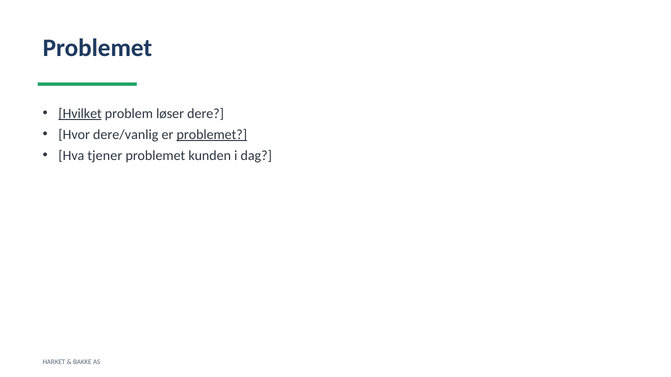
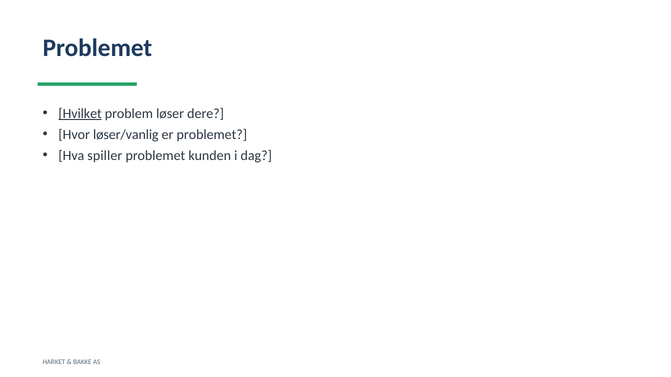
dere/vanlig: dere/vanlig -> løser/vanlig (126, 135)
problemet underline: present -> none (212, 135)
tjener: tjener -> spiller (105, 156)
